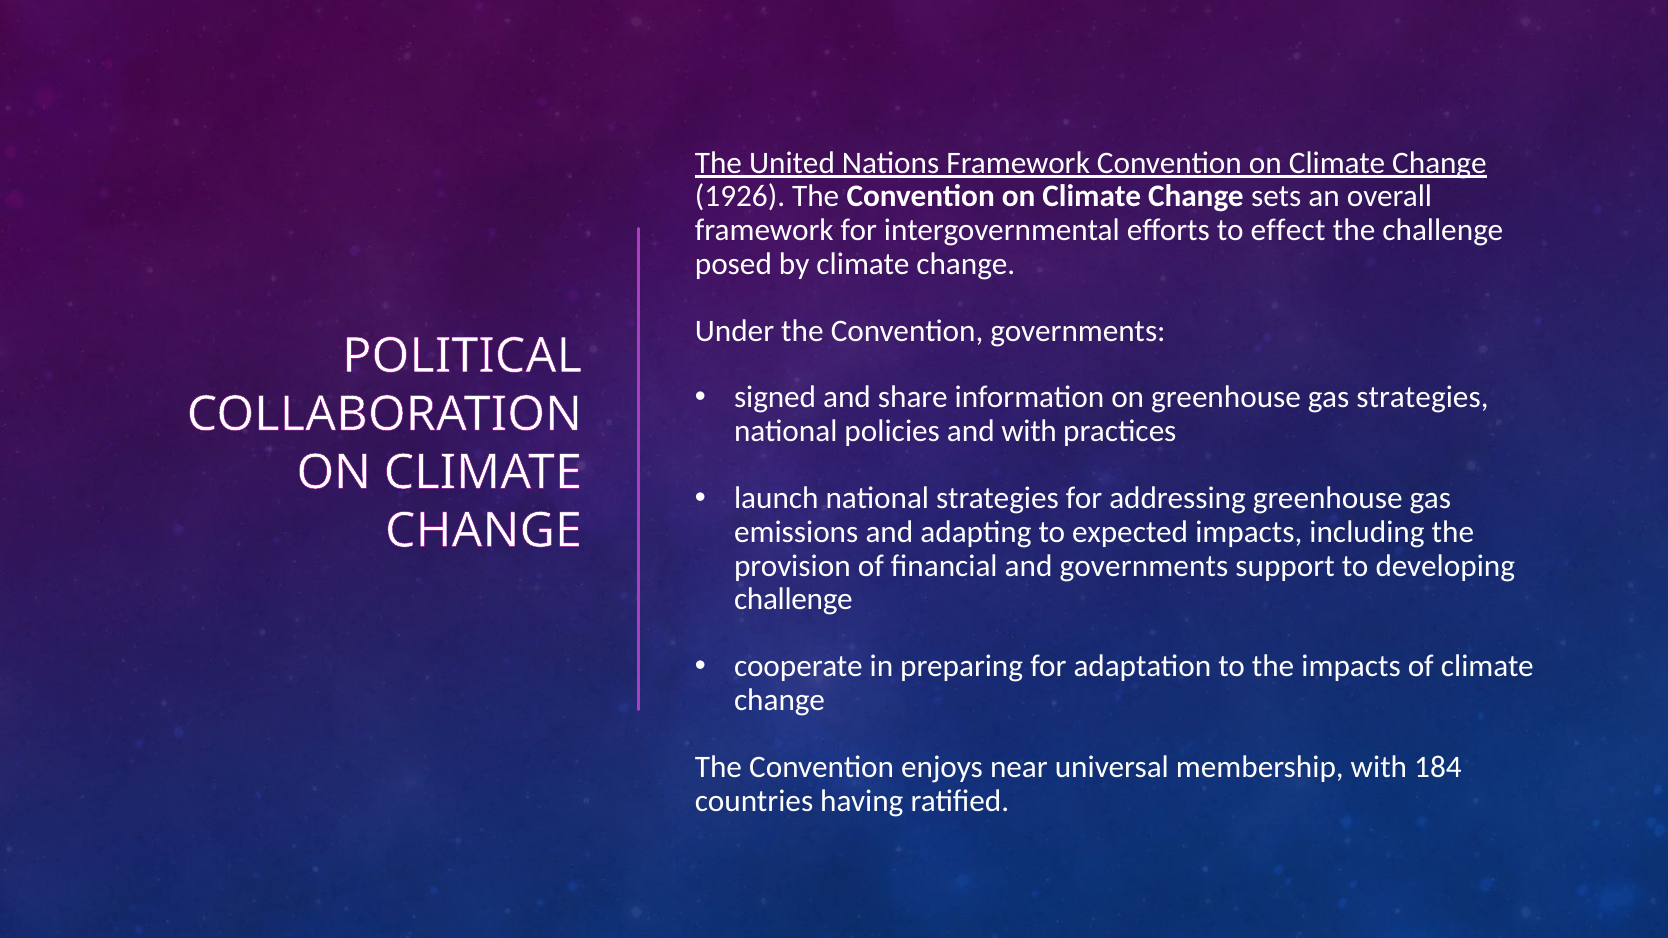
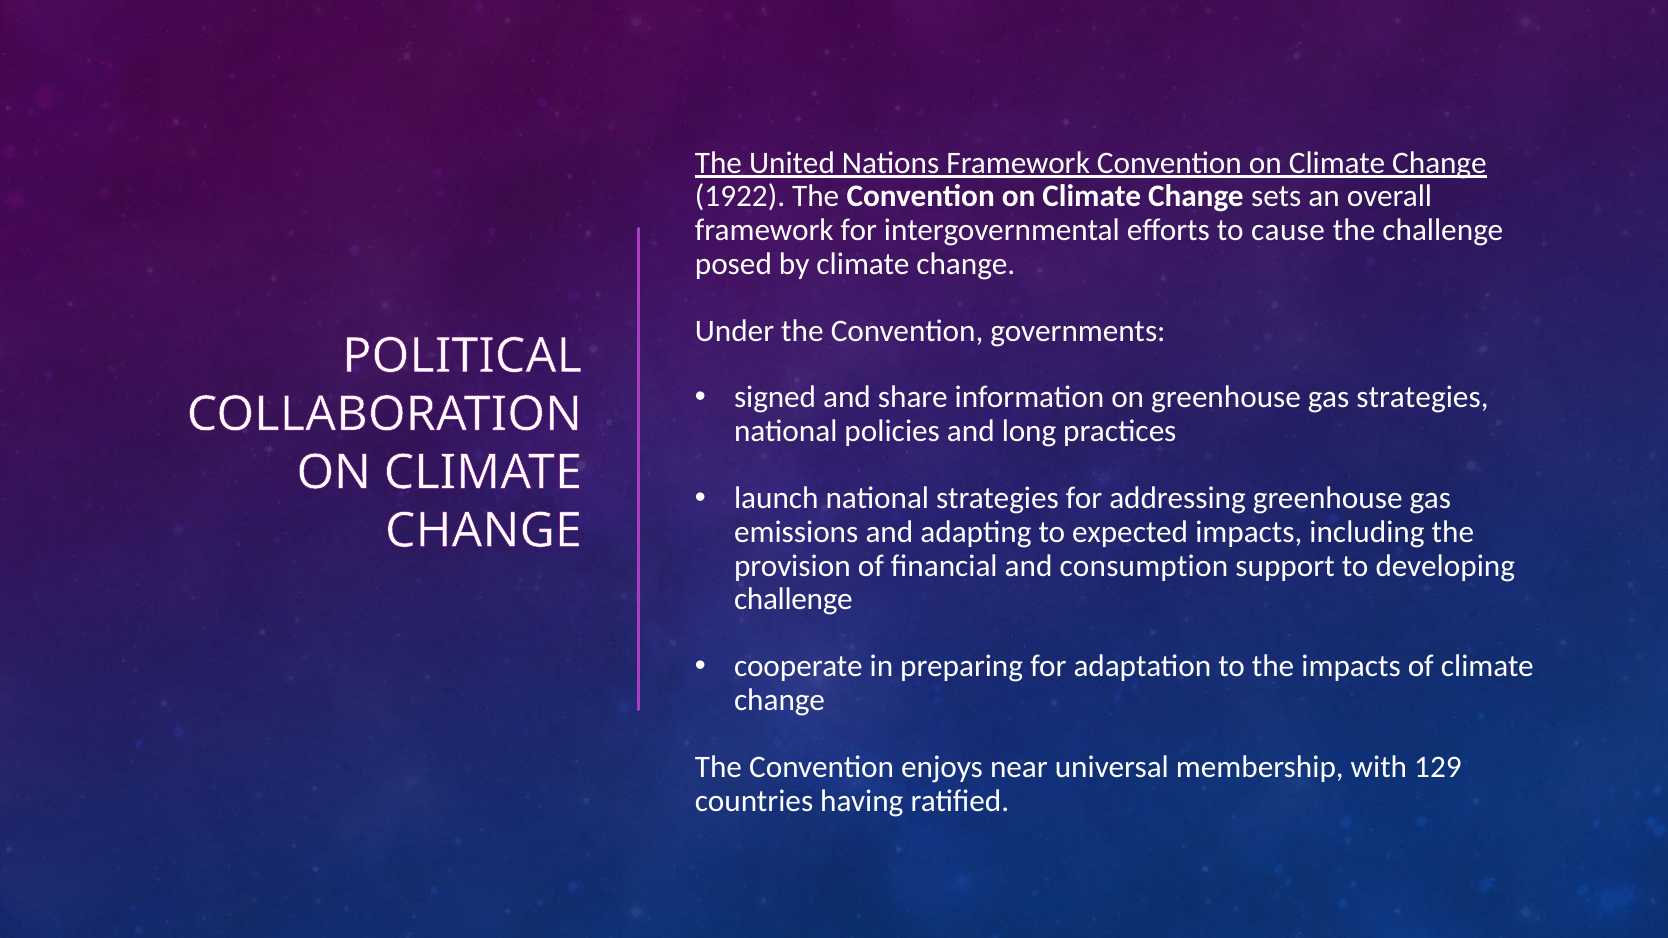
1926: 1926 -> 1922 (740, 197)
effect: effect -> cause (1288, 230)
and with: with -> long (1029, 432)
and governments: governments -> consumption (1144, 566)
184: 184 -> 129 (1438, 767)
